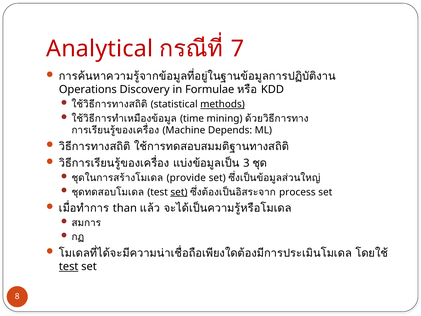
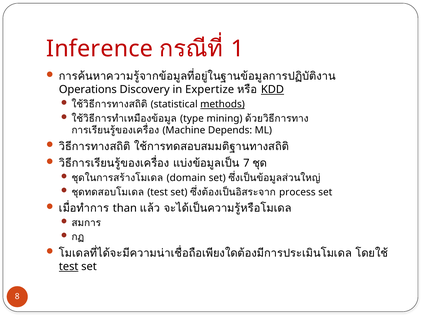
Analytical: Analytical -> Inference (100, 49)
7: 7 -> 1 (238, 49)
Formulae: Formulae -> Expertize (210, 90)
KDD underline: none -> present (272, 90)
time: time -> type (192, 118)
3: 3 -> 7 (246, 163)
provide: provide -> domain (186, 178)
set underline: present -> none (179, 192)
